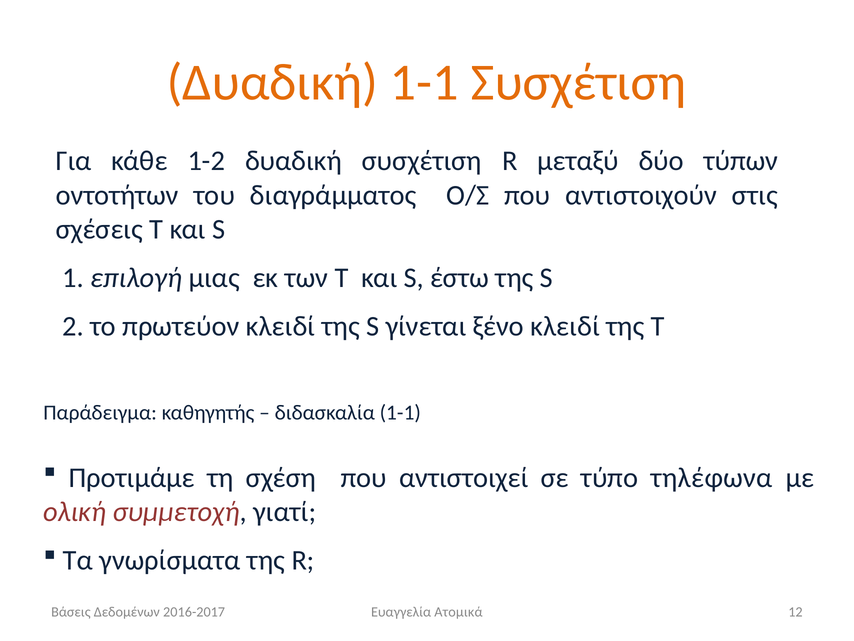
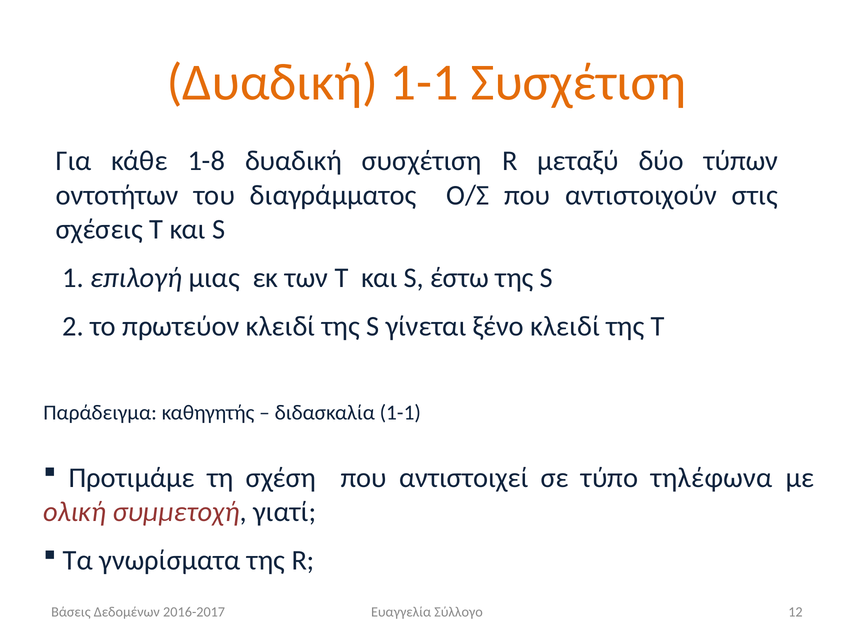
1-2: 1-2 -> 1-8 (206, 161)
Ατομικά: Ατομικά -> Σύλλογο (459, 612)
